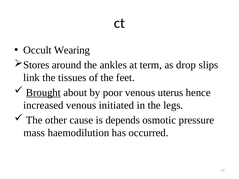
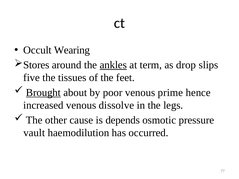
ankles underline: none -> present (113, 65)
link: link -> five (32, 78)
uterus: uterus -> prime (170, 93)
initiated: initiated -> dissolve (116, 105)
mass: mass -> vault (34, 133)
